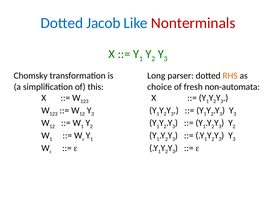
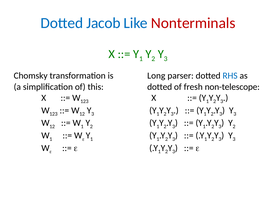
RHS colour: orange -> blue (230, 76)
choice: choice -> dotted (160, 87)
non-automata: non-automata -> non-telescope (232, 87)
